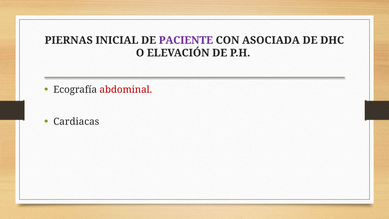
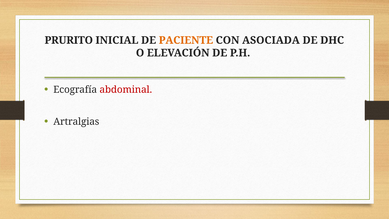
PIERNAS: PIERNAS -> PRURITO (69, 40)
PACIENTE colour: purple -> orange (186, 40)
Cardiacas: Cardiacas -> Artralgias (76, 122)
